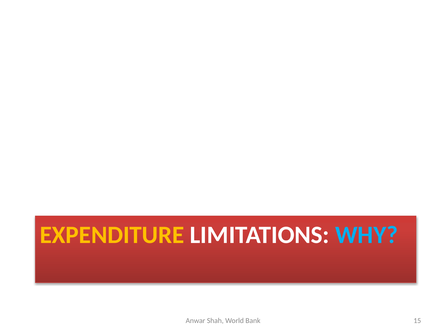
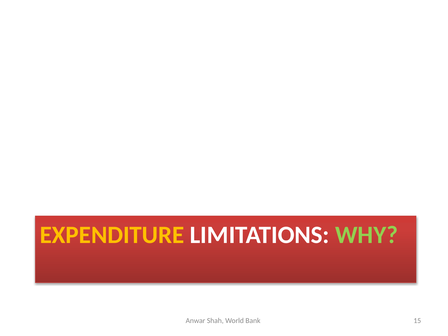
WHY colour: light blue -> light green (366, 235)
